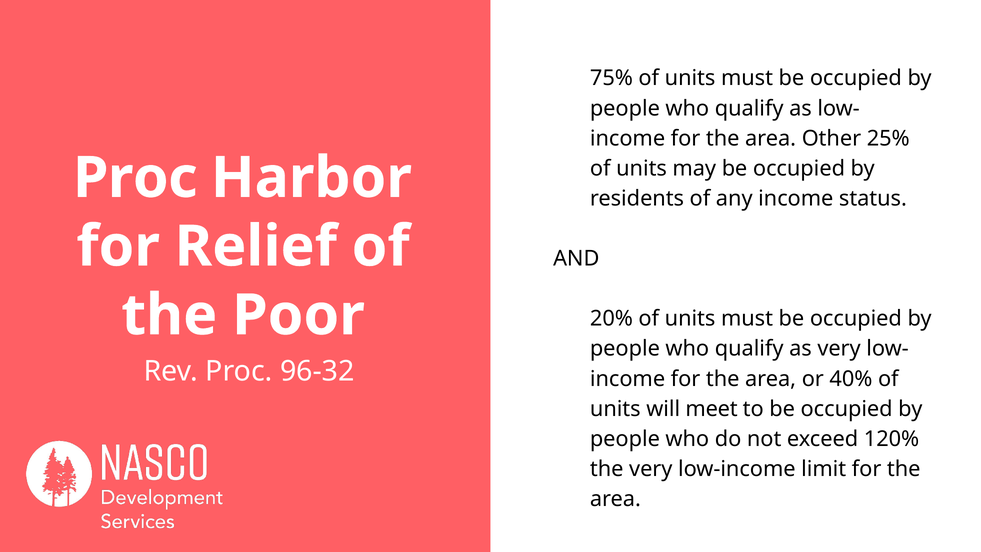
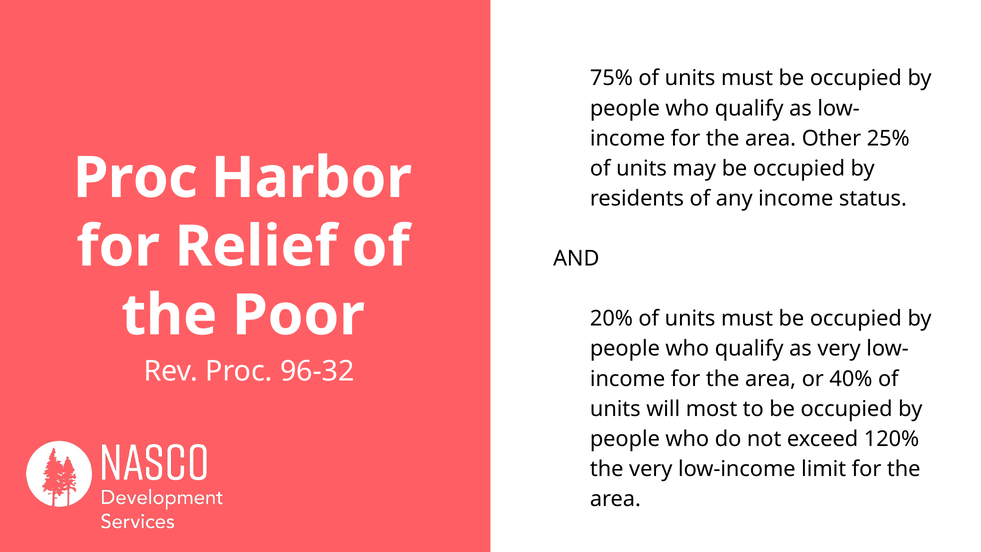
meet: meet -> most (712, 409)
